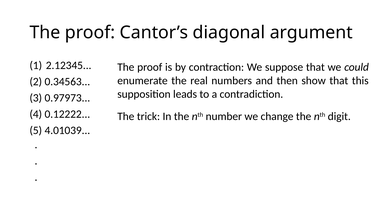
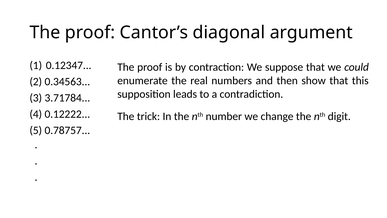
2.12345: 2.12345 -> 0.12347 (69, 65)
0.97973: 0.97973 -> 3.71784 (67, 98)
4.01039: 4.01039 -> 0.78757 (67, 130)
